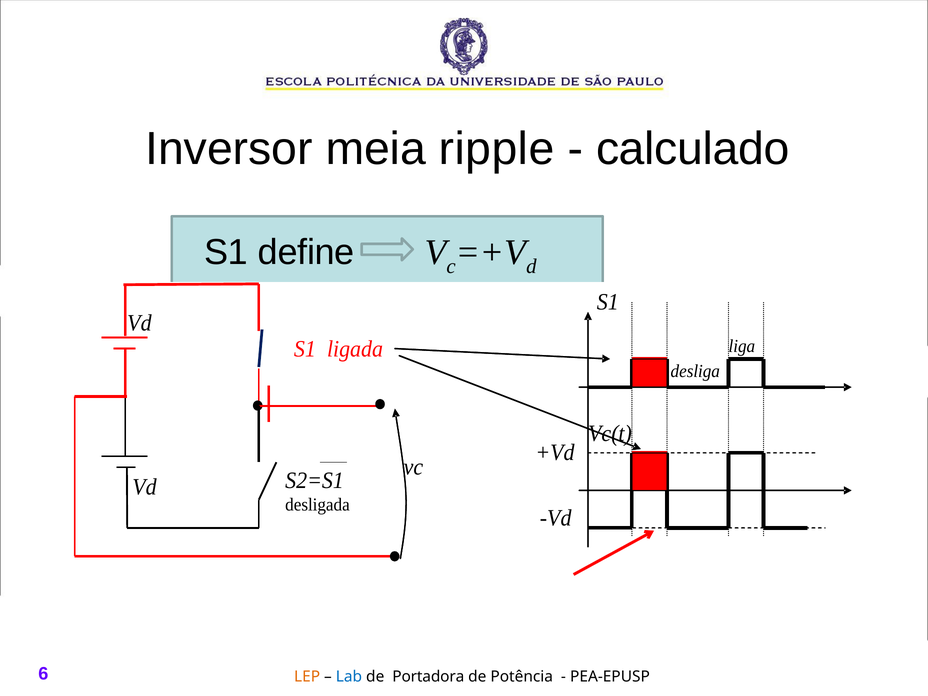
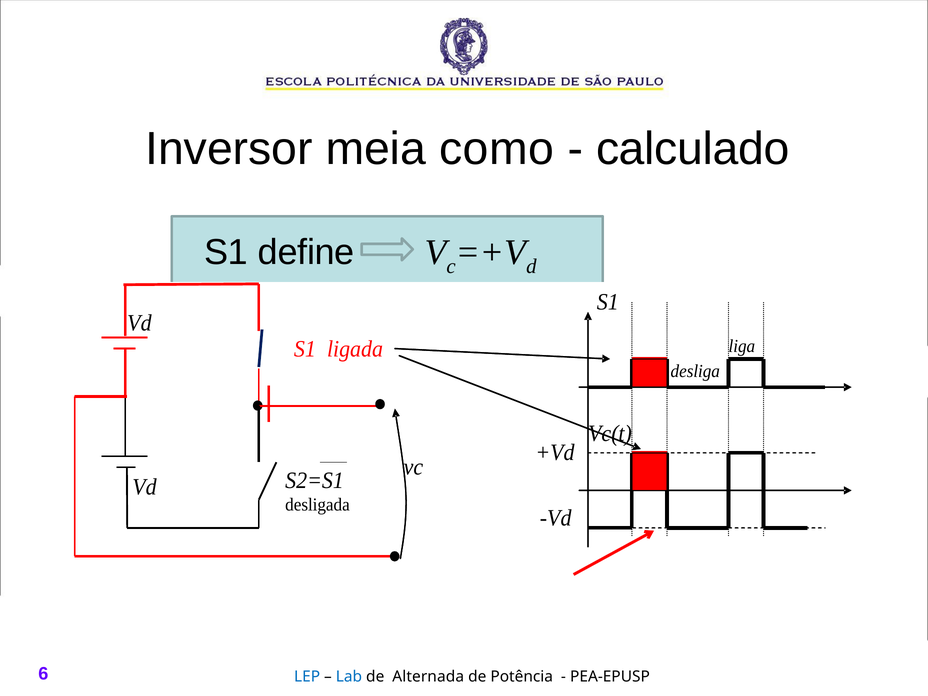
ripple: ripple -> como (497, 149)
LEP colour: orange -> blue (307, 676)
Portadora: Portadora -> Alternada (428, 676)
